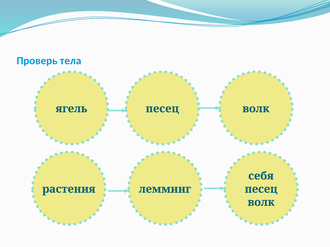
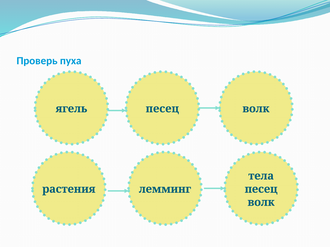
тела: тела -> пуха (71, 61)
себя: себя -> тела (261, 176)
